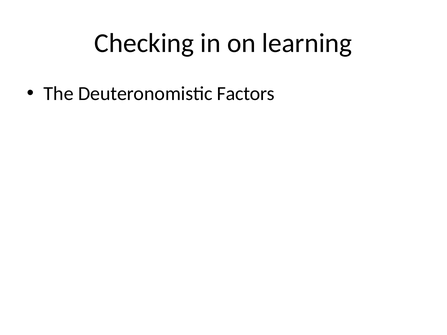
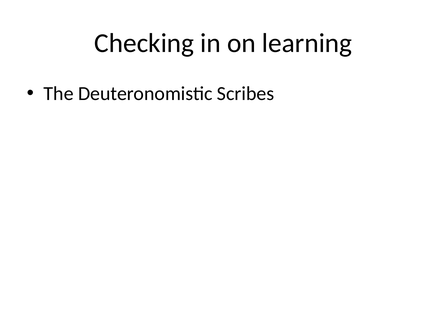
Factors: Factors -> Scribes (246, 94)
